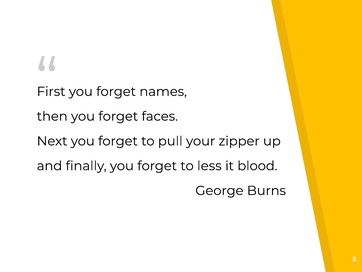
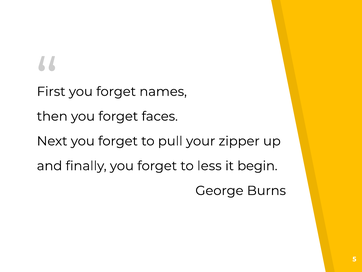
blood: blood -> begin (257, 166)
